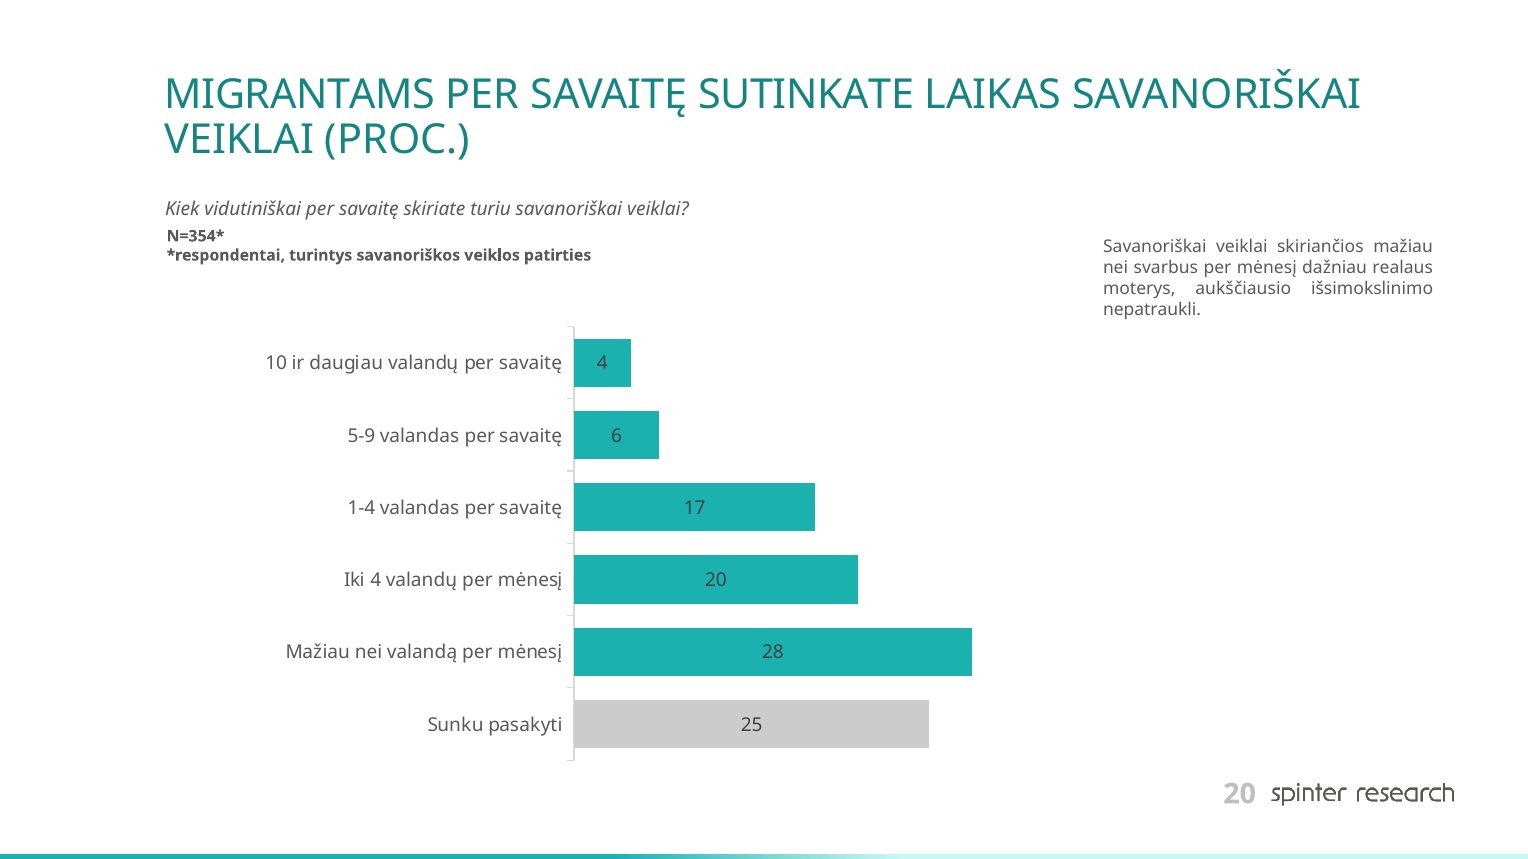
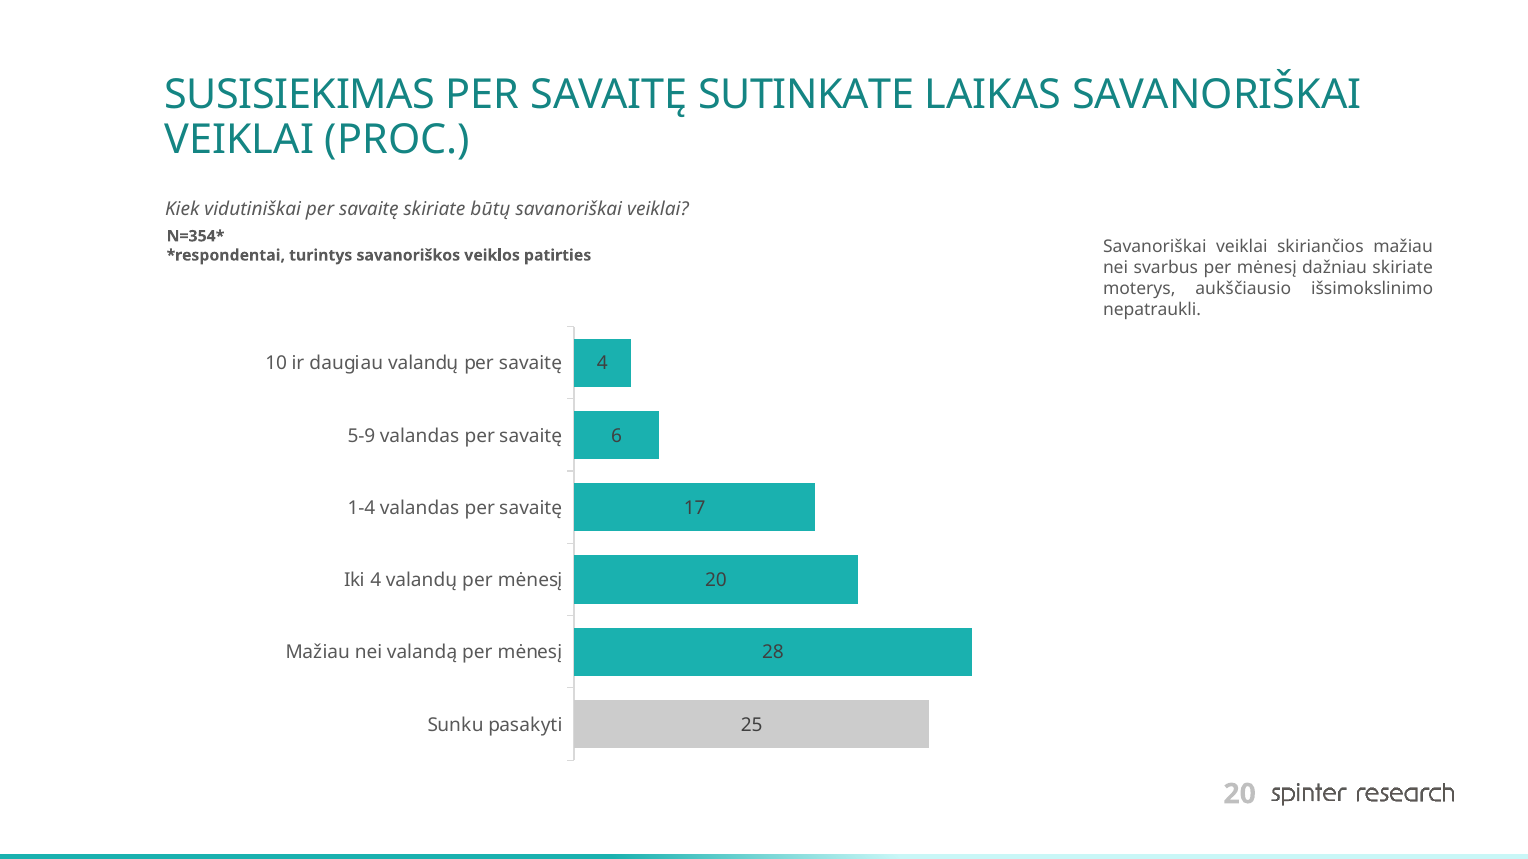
MIGRANTAMS: MIGRANTAMS -> SUSISIEKIMAS (300, 95)
turiu: turiu -> būtų (490, 209)
dažniau realaus: realaus -> skiriate (1403, 268)
